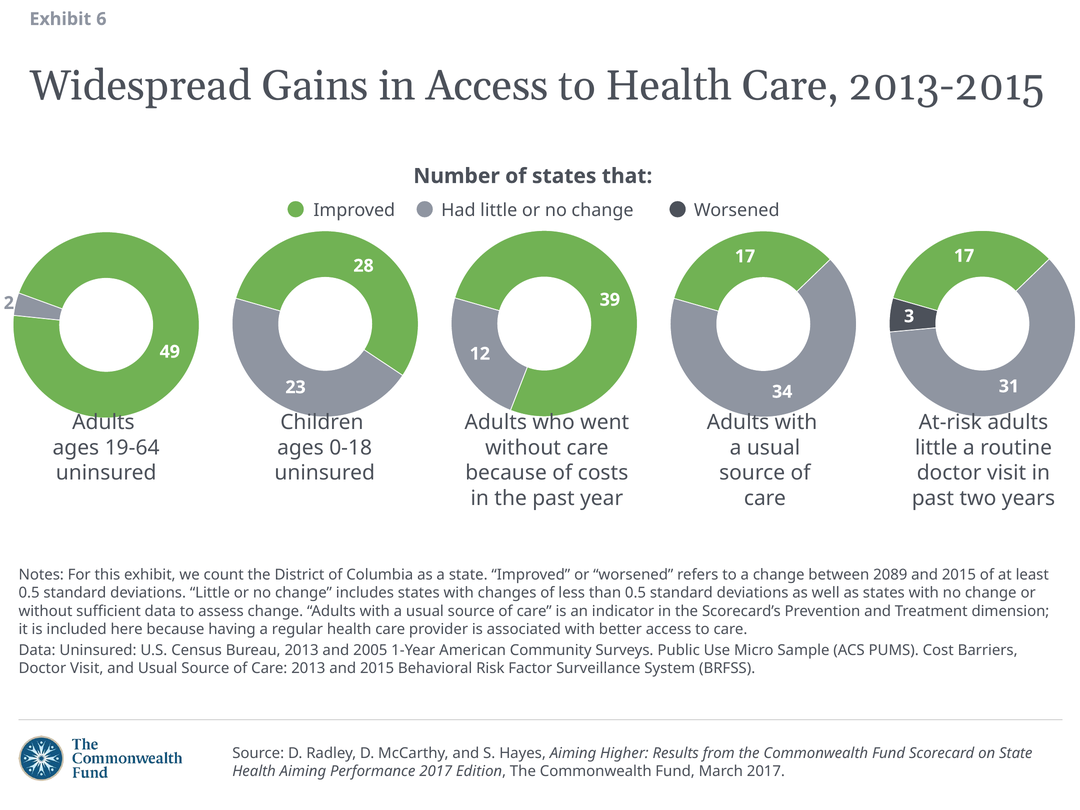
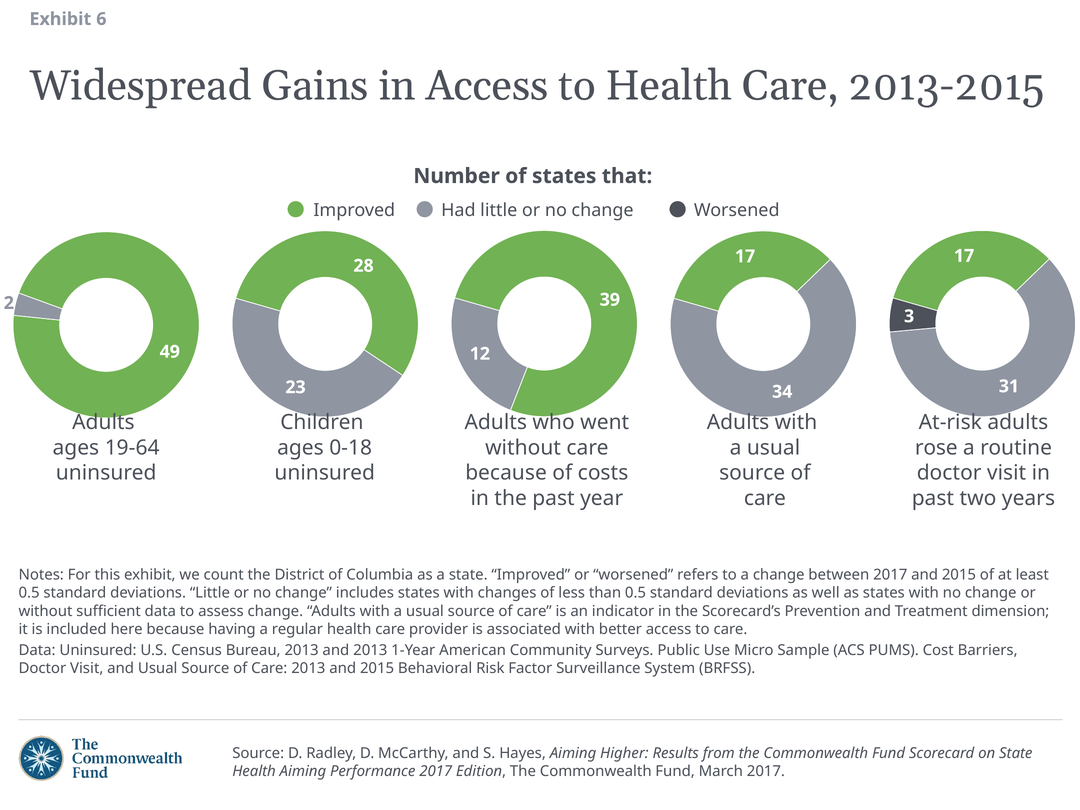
little: little -> rose (936, 448)
between 2089: 2089 -> 2017 (890, 575)
and 2005: 2005 -> 2013 (370, 650)
